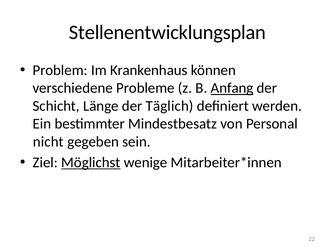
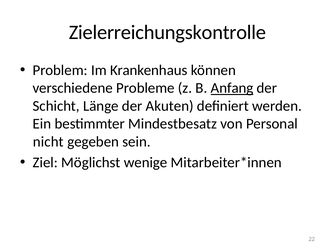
Stellenentwicklungsplan: Stellenentwicklungsplan -> Zielerreichungskontrolle (167, 32)
Täglich: Täglich -> Akuten (170, 106)
Möglichst underline: present -> none (91, 163)
